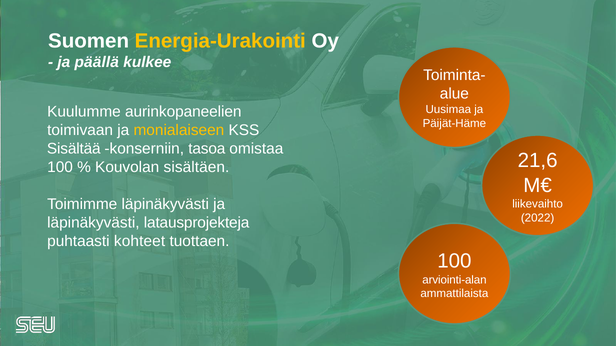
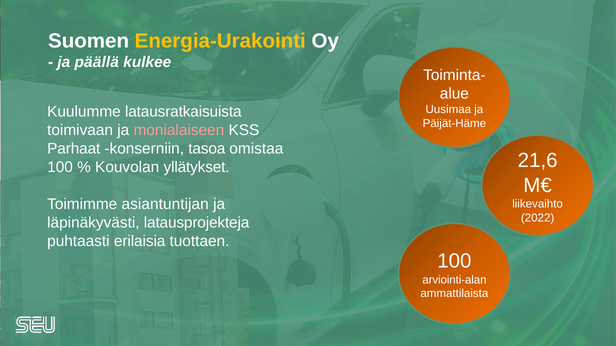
aurinkopaneelien: aurinkopaneelien -> latausratkaisuista (183, 112)
monialaiseen colour: yellow -> pink (179, 130)
Sisältää: Sisältää -> Parhaat (74, 149)
sisältäen: sisältäen -> yllätykset (197, 167)
Toimimme läpinäkyvästi: läpinäkyvästi -> asiantuntijan (165, 204)
kohteet: kohteet -> erilaisia (140, 241)
